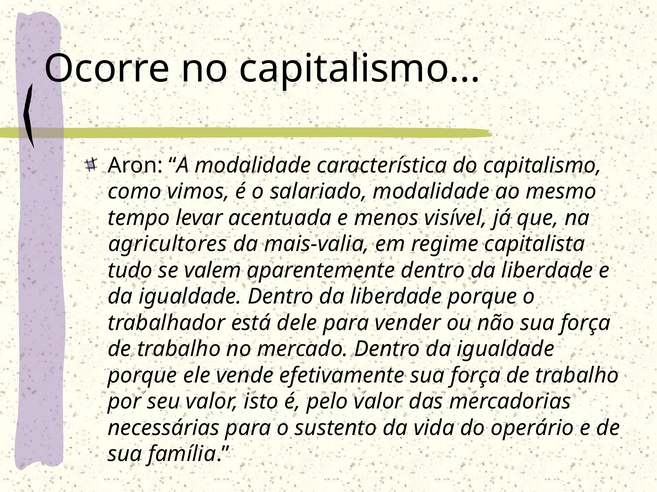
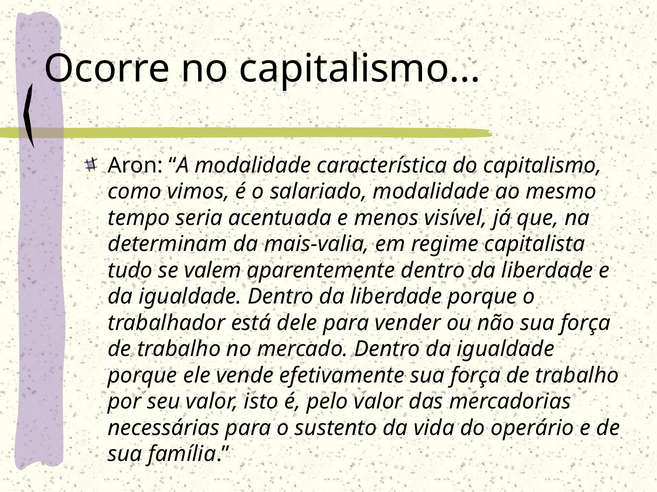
levar: levar -> seria (199, 218)
agricultores: agricultores -> determinam (168, 245)
